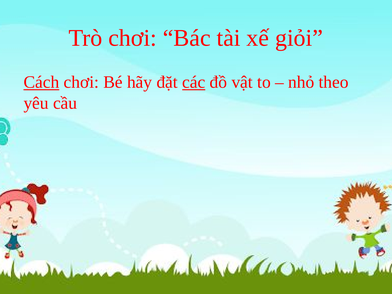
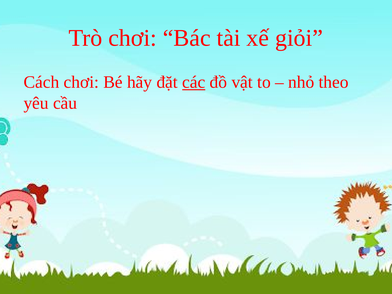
Cách underline: present -> none (41, 82)
